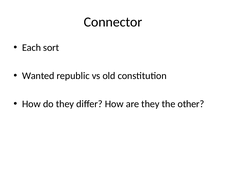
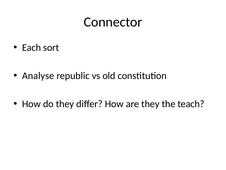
Wanted: Wanted -> Analyse (38, 76)
other: other -> teach (191, 104)
